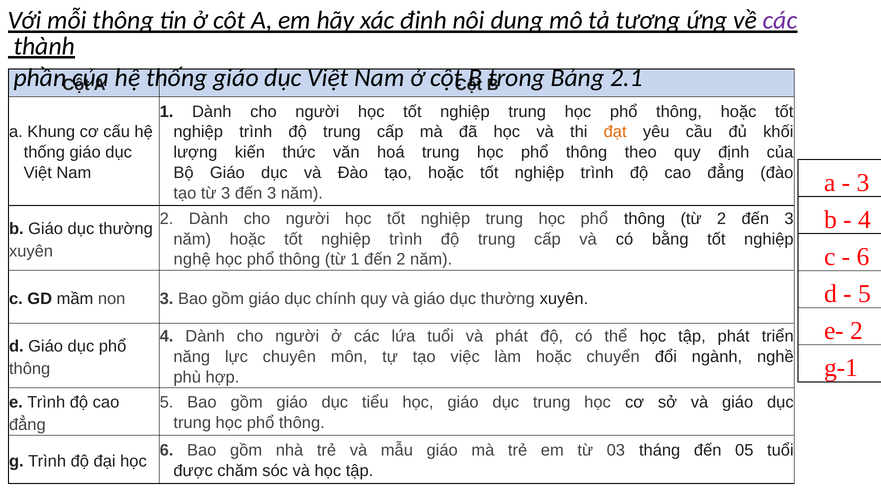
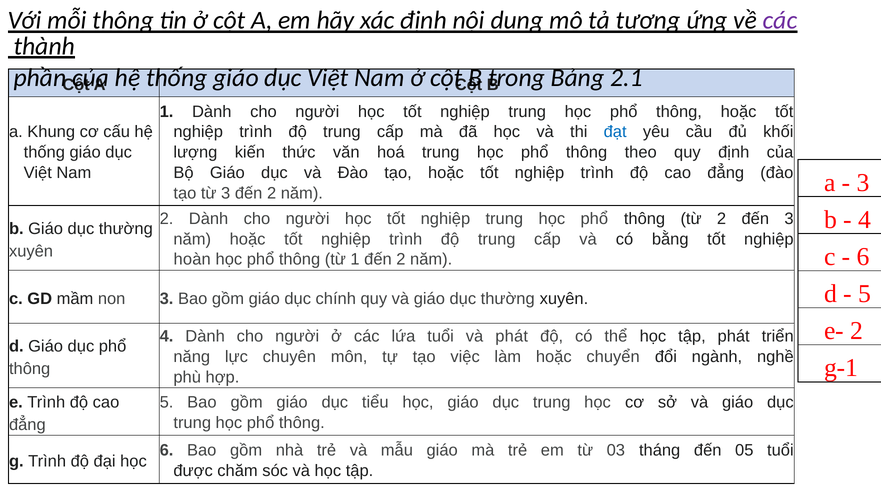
đạt colour: orange -> blue (615, 132)
3 đến 3: 3 -> 2 (272, 193)
nghệ: nghệ -> hoàn (192, 259)
